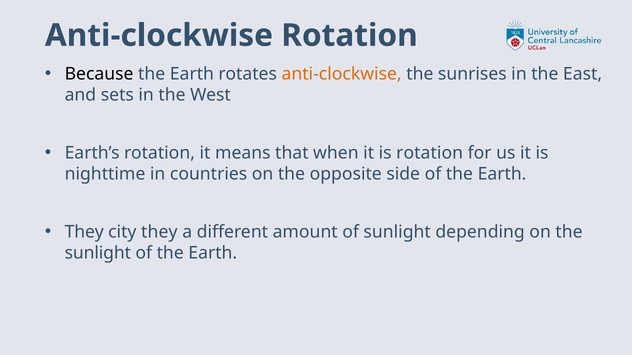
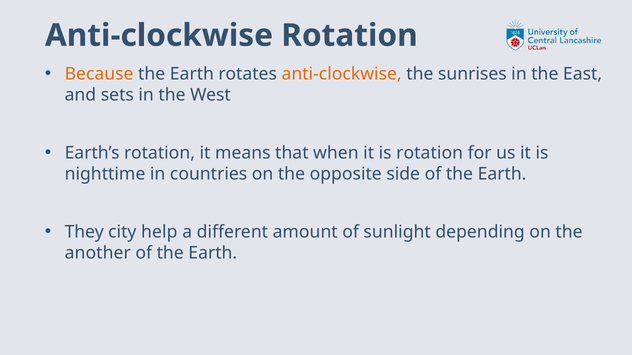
Because colour: black -> orange (99, 74)
city they: they -> help (159, 232)
sunlight: sunlight -> another (98, 253)
